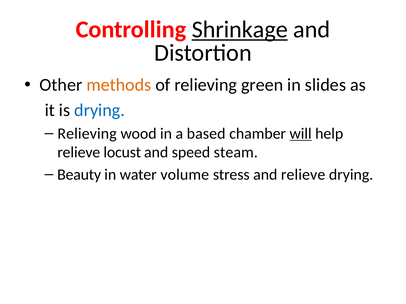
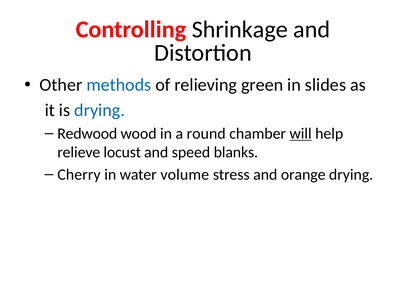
Shrinkage underline: present -> none (240, 30)
methods colour: orange -> blue (119, 85)
Relieving: Relieving -> Redwood (87, 134)
based: based -> round (206, 134)
steam: steam -> blanks (236, 153)
Beauty: Beauty -> Cherry (79, 175)
and relieve: relieve -> orange (303, 175)
